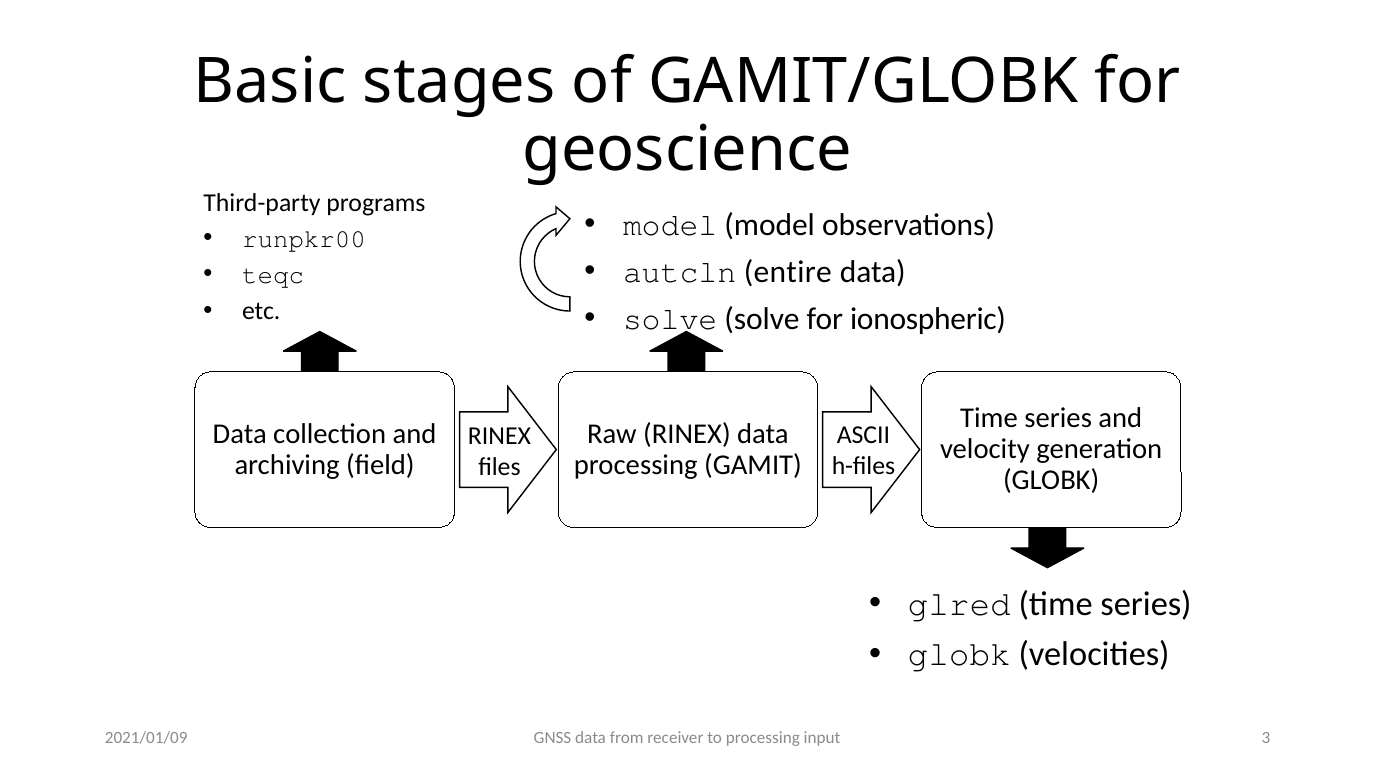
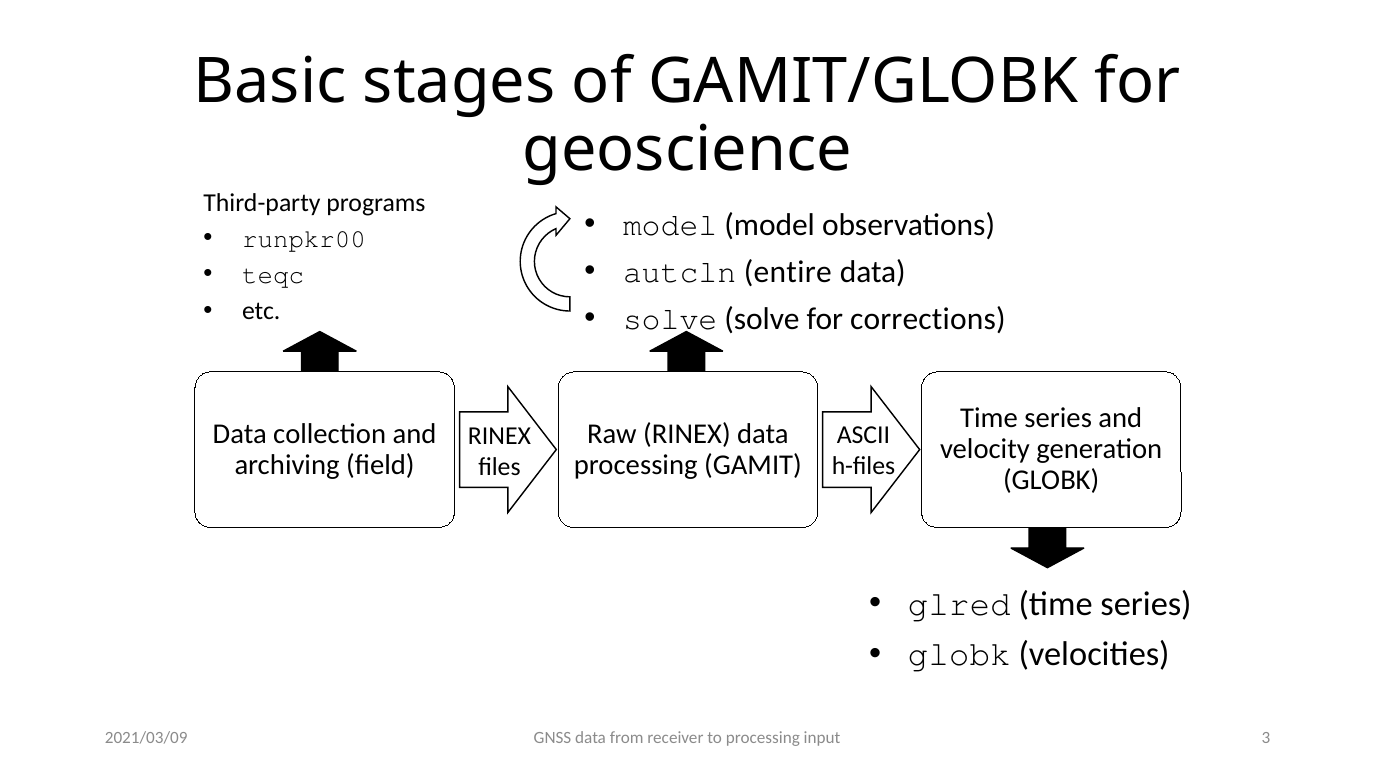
ionospheric: ionospheric -> corrections (928, 319)
2021/01/09: 2021/01/09 -> 2021/03/09 (146, 739)
